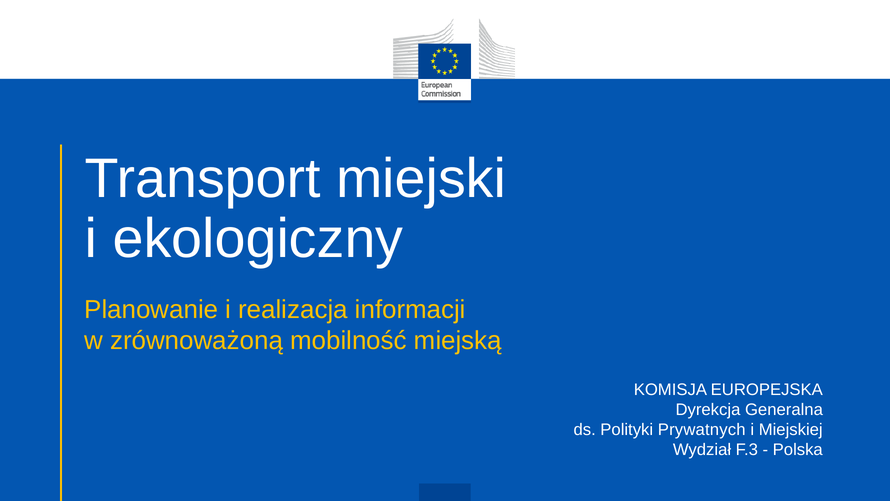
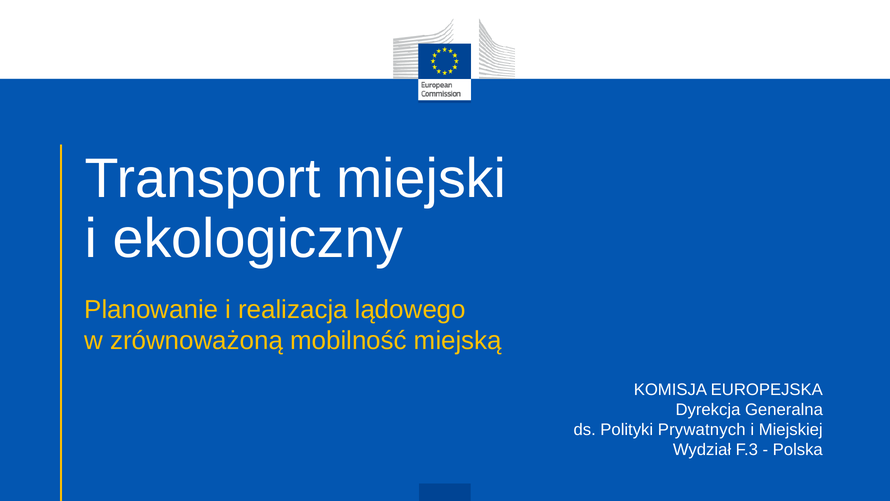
informacji: informacji -> lądowego (410, 309)
